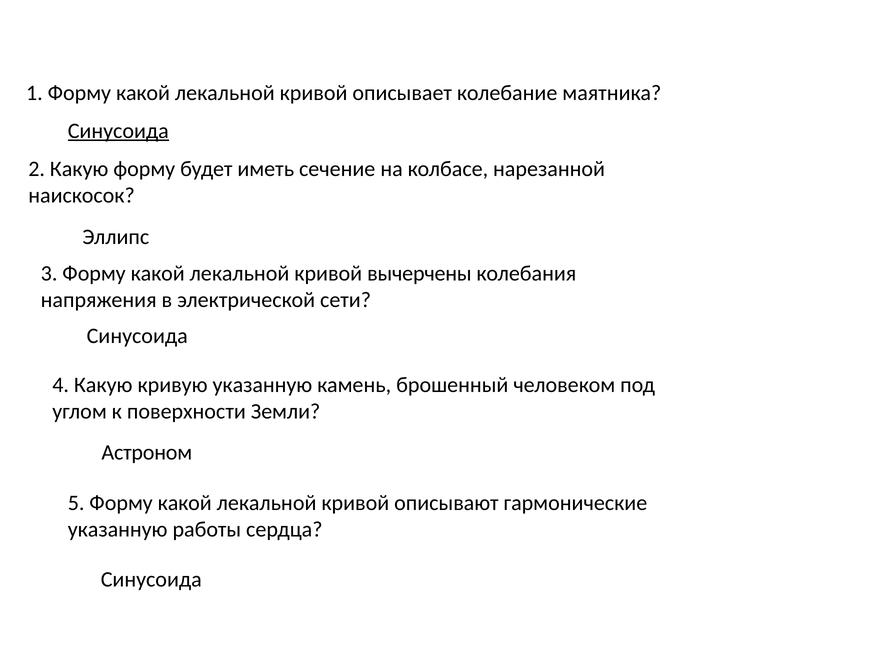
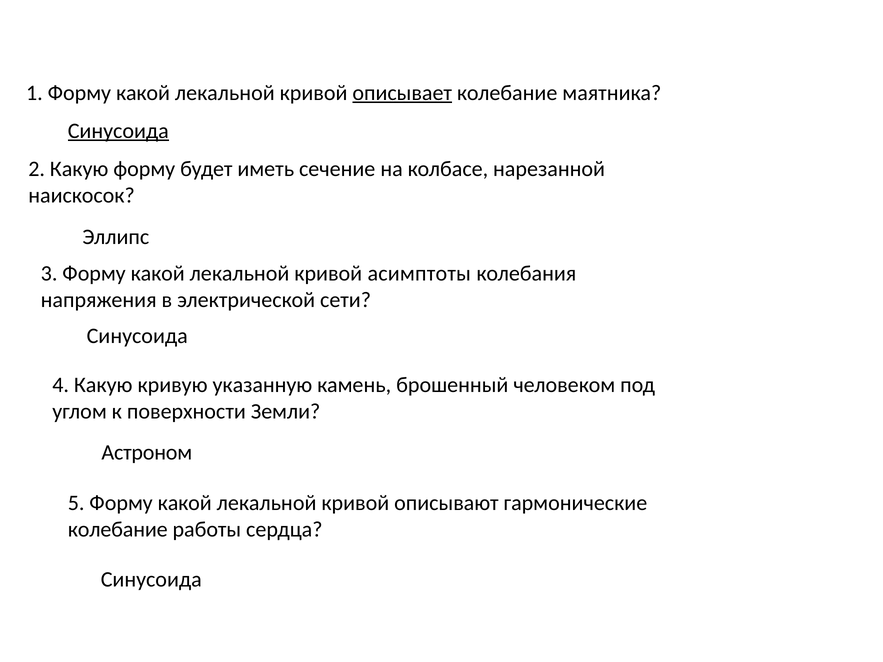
описывает underline: none -> present (402, 93)
вычерчены: вычерчены -> асимптоты (419, 274)
указанную: указанную -> колебание (118, 530)
